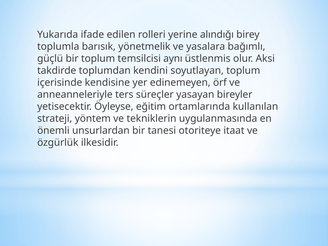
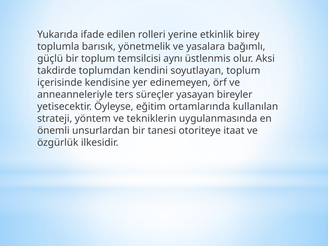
alındığı: alındığı -> etkinlik (217, 35)
